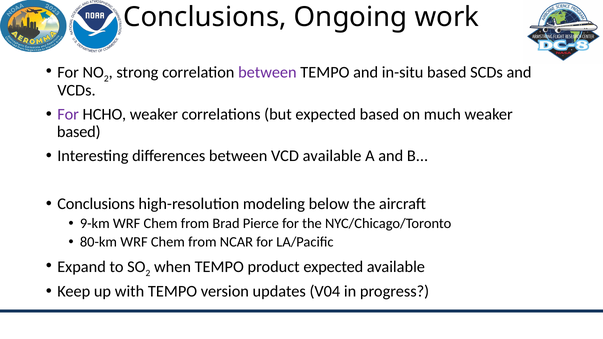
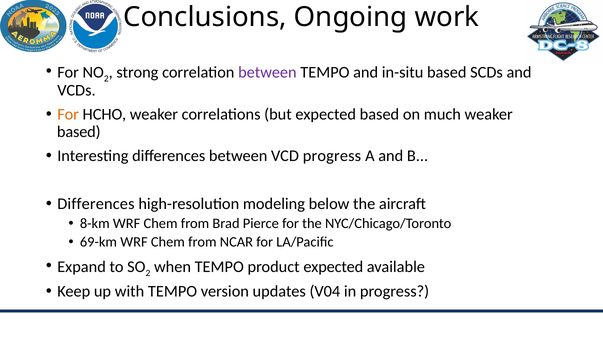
For colour: purple -> orange (68, 114)
VCD available: available -> progress (332, 156)
Conclusions: Conclusions -> Differences (96, 204)
9-km: 9-km -> 8-km (95, 224)
80-km: 80-km -> 69-km (98, 242)
